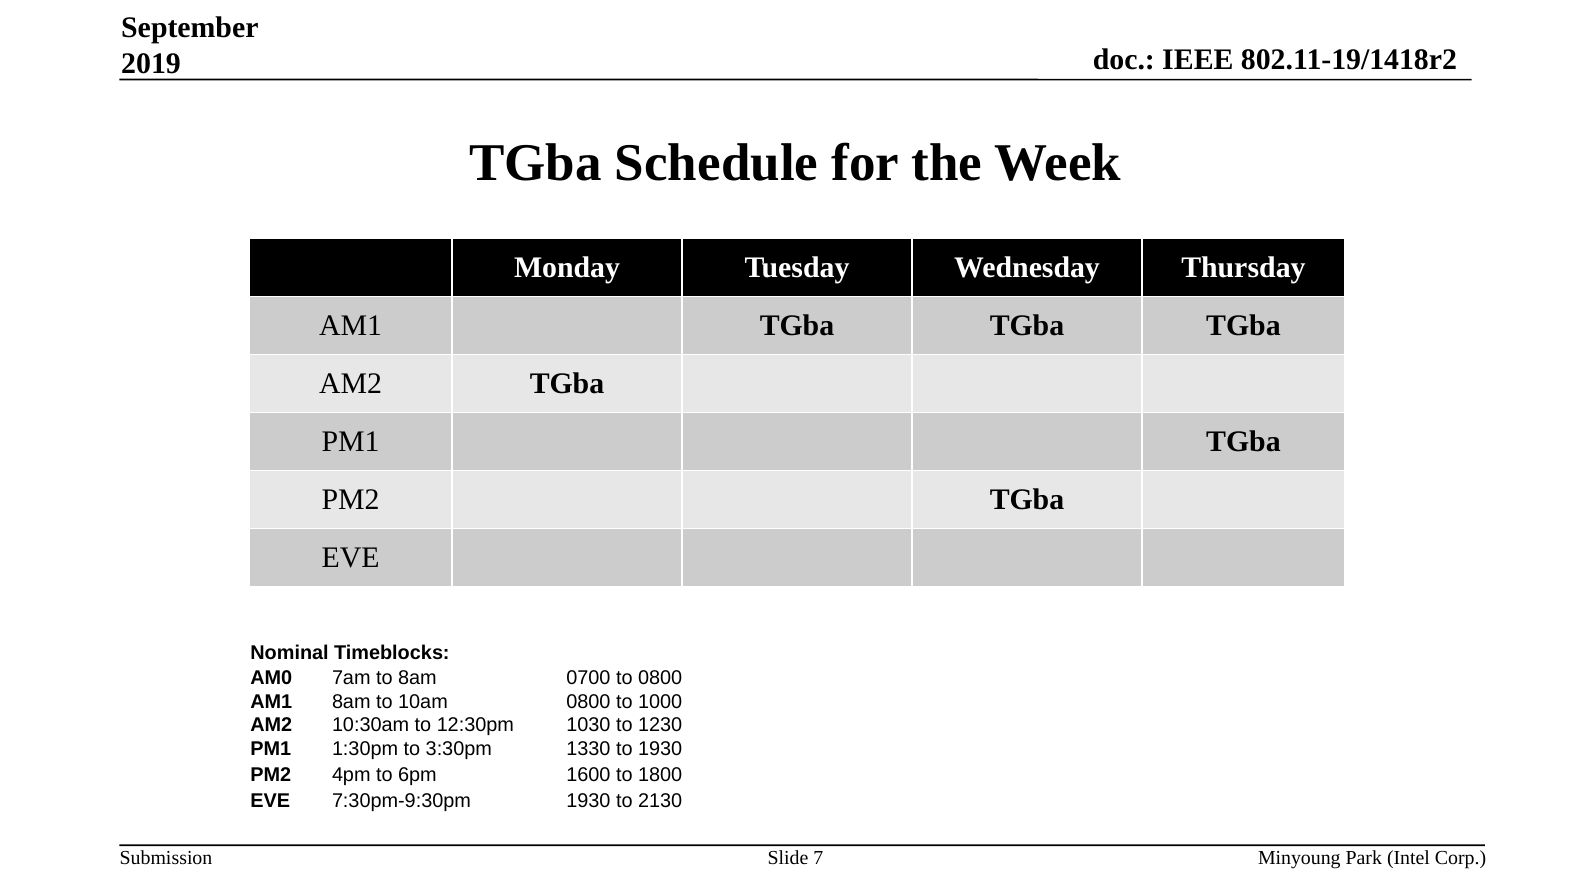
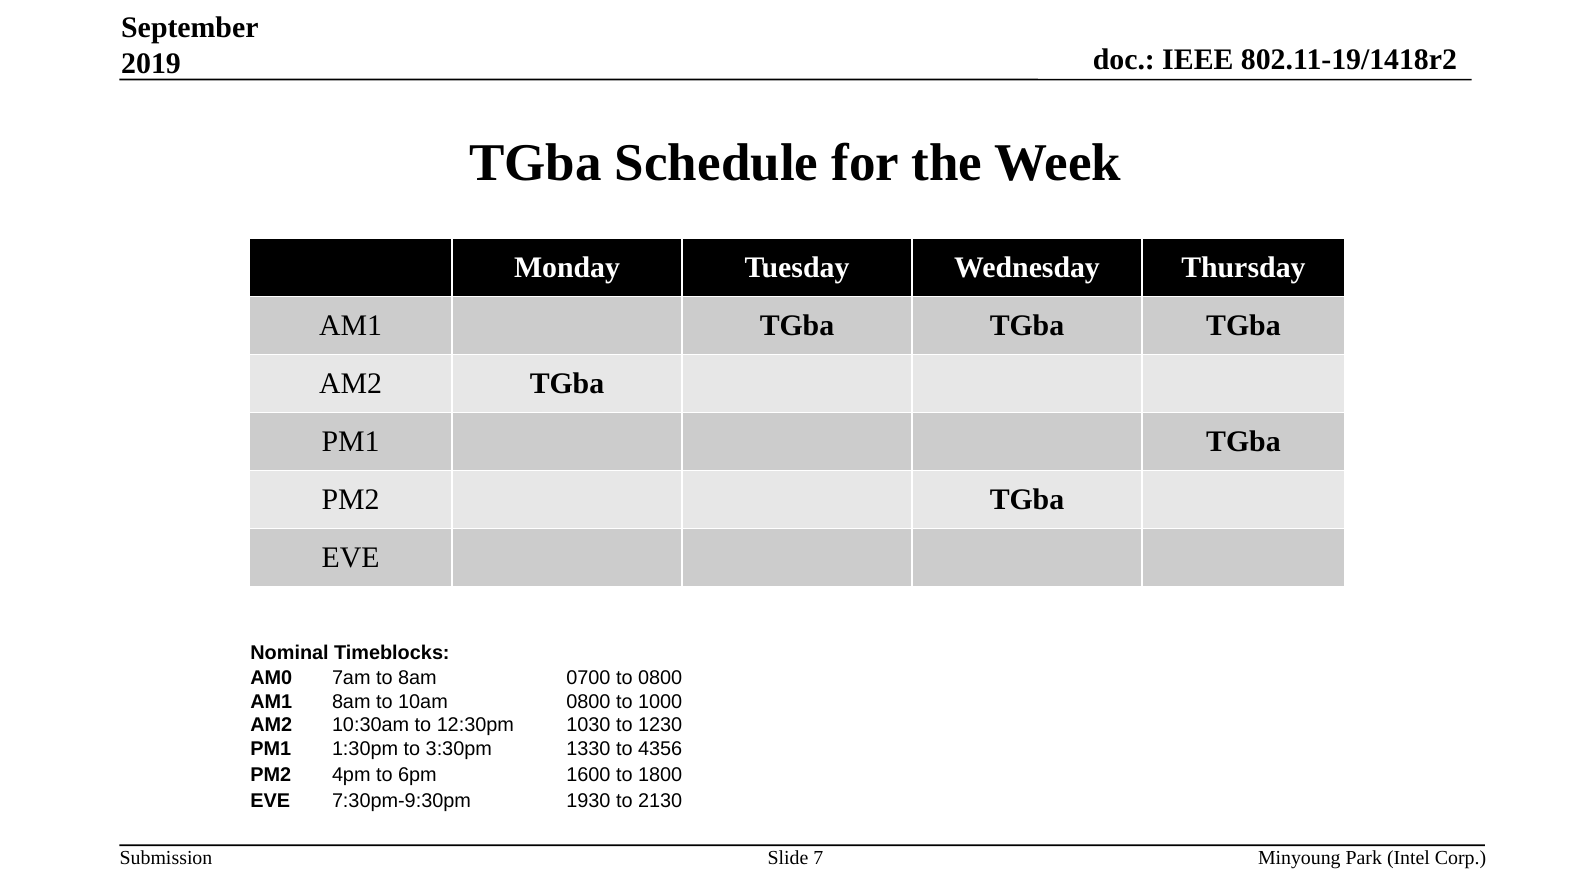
to 1930: 1930 -> 4356 (660, 749)
